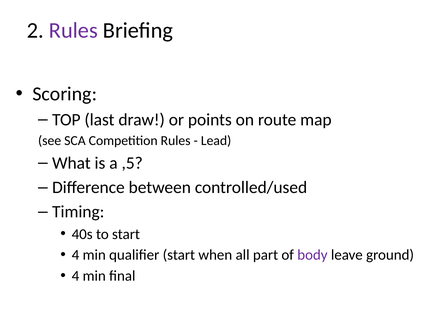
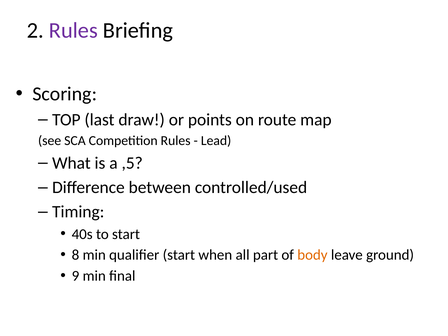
4: 4 -> 8 (75, 255)
body colour: purple -> orange (312, 255)
4: 4 -> 9 (75, 276)
